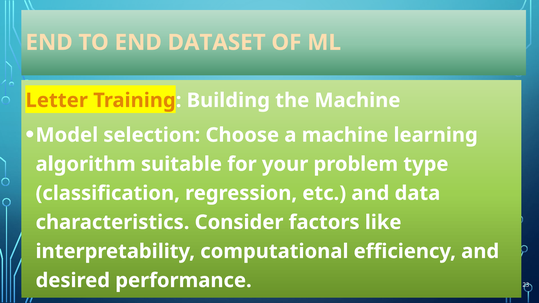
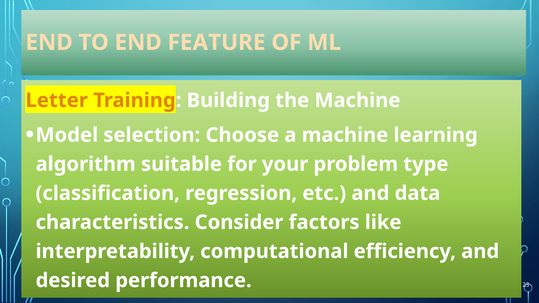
DATASET: DATASET -> FEATURE (217, 42)
